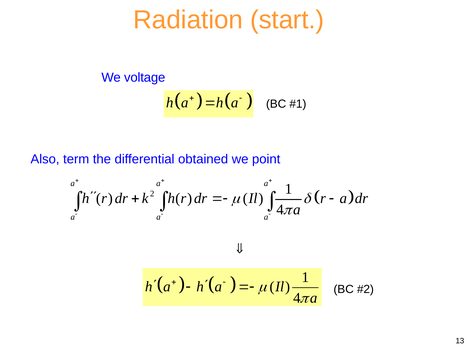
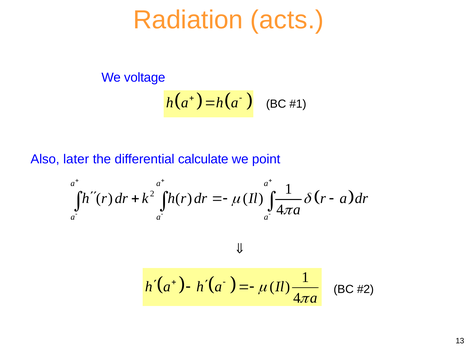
start: start -> acts (287, 20)
term: term -> later (76, 159)
obtained: obtained -> calculate (203, 159)
